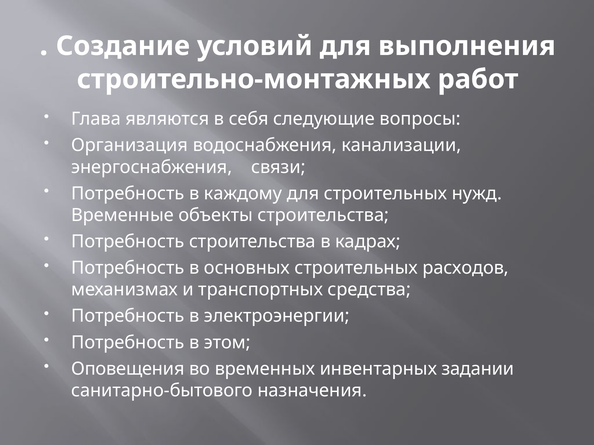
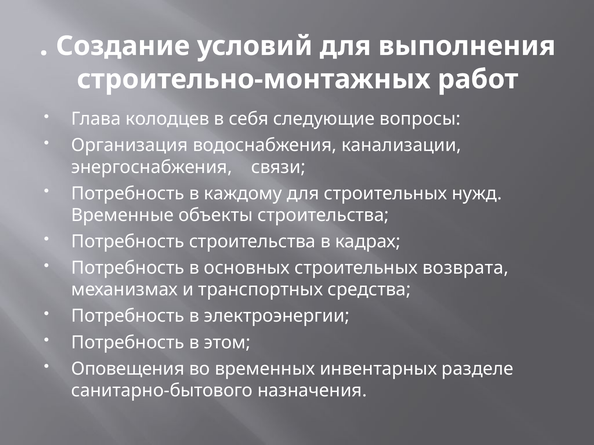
являются: являются -> колодцев (167, 119)
расходов: расходов -> возврата (465, 268)
задании: задании -> разделе (478, 369)
